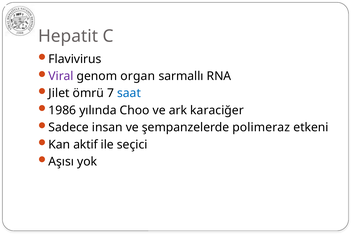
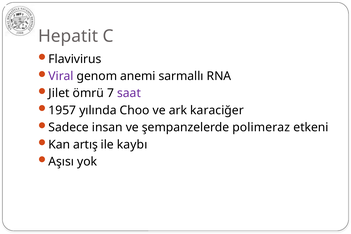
organ: organ -> anemi (138, 76)
saat colour: blue -> purple (129, 93)
1986: 1986 -> 1957 (62, 110)
aktif: aktif -> artış (85, 145)
seçici: seçici -> kaybı (132, 145)
